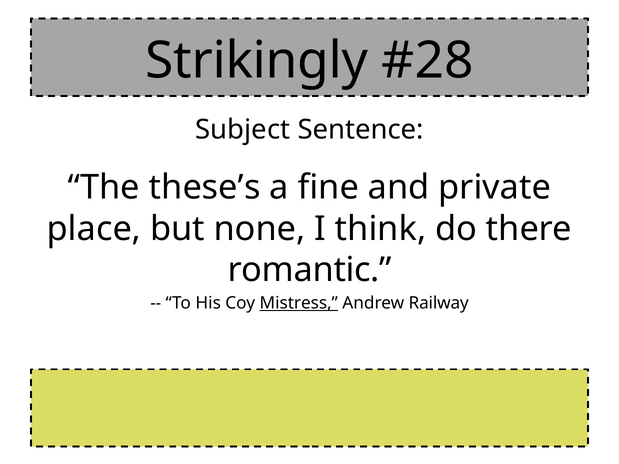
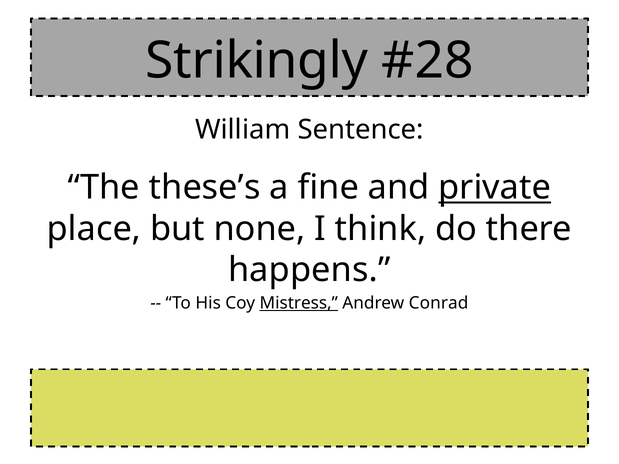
Subject: Subject -> William (243, 130)
private underline: none -> present (495, 188)
romantic: romantic -> happens (309, 270)
Railway: Railway -> Conrad (439, 303)
